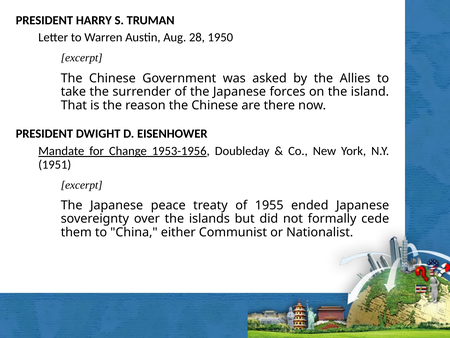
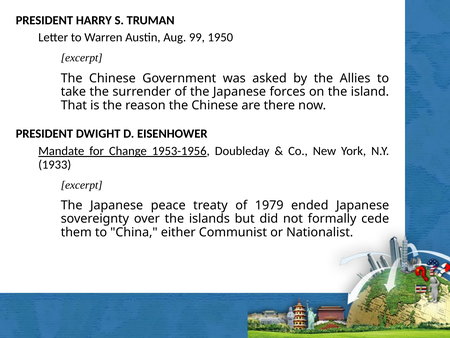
28: 28 -> 99 (197, 37)
1951: 1951 -> 1933 (55, 164)
1955: 1955 -> 1979 (269, 205)
